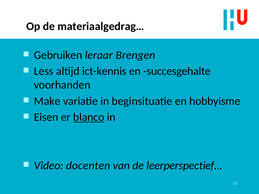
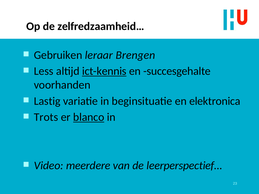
materiaalgedrag…: materiaalgedrag… -> zelfredzaamheid… (101, 26)
ict-kennis underline: none -> present (104, 71)
Make: Make -> Lastig (47, 101)
hobbyisme: hobbyisme -> elektronica (215, 101)
Eisen: Eisen -> Trots (46, 117)
docenten: docenten -> meerdere (88, 166)
